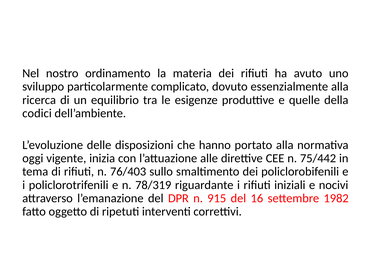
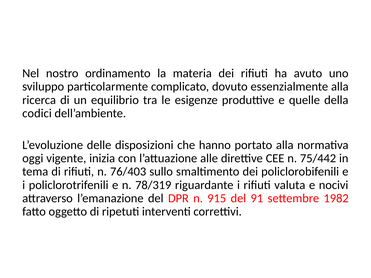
iniziali: iniziali -> valuta (290, 185)
16: 16 -> 91 (257, 198)
